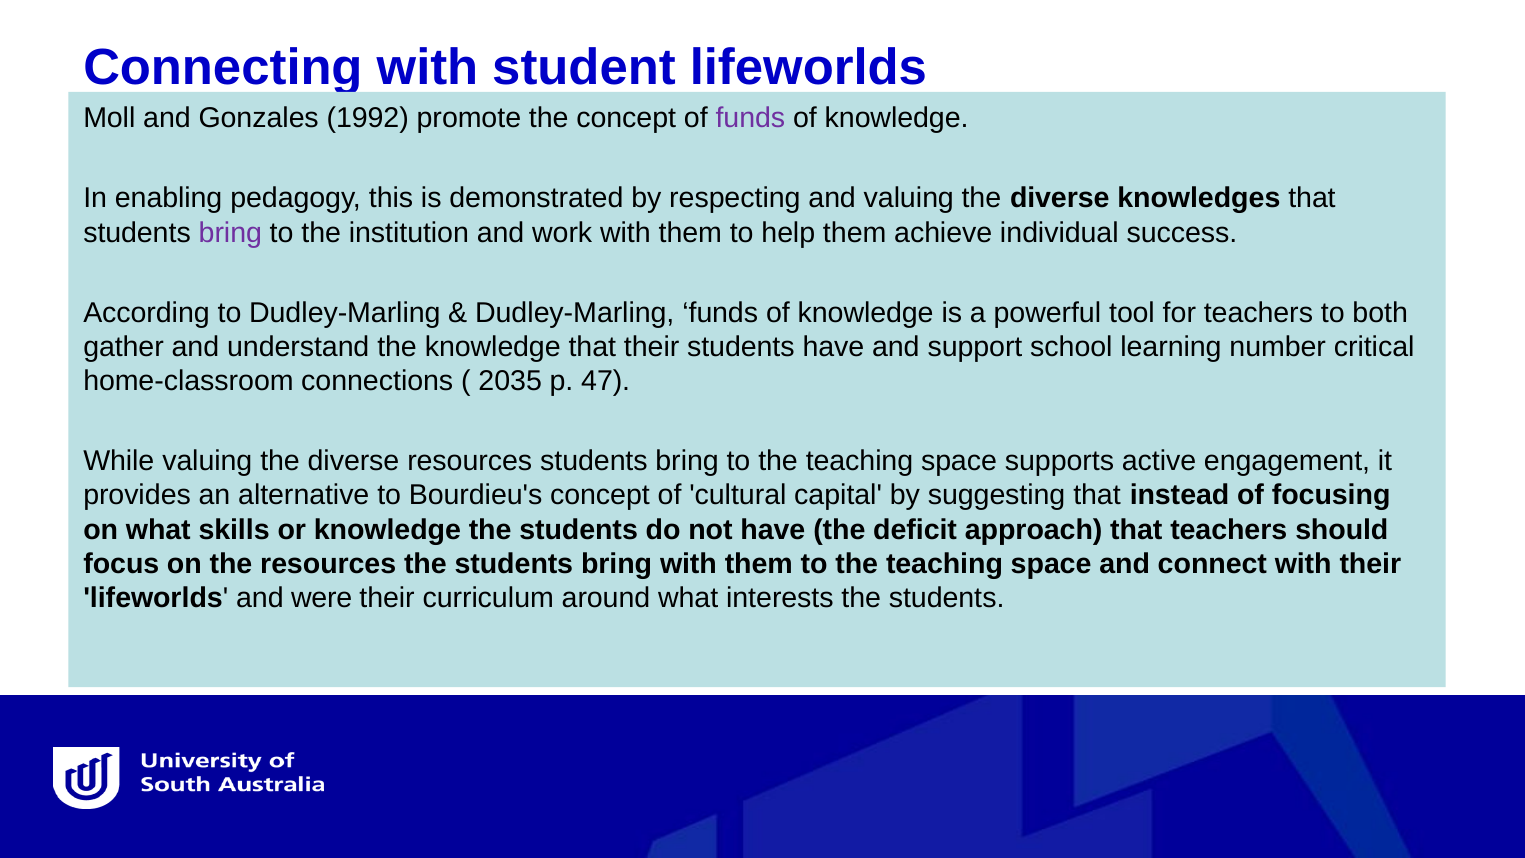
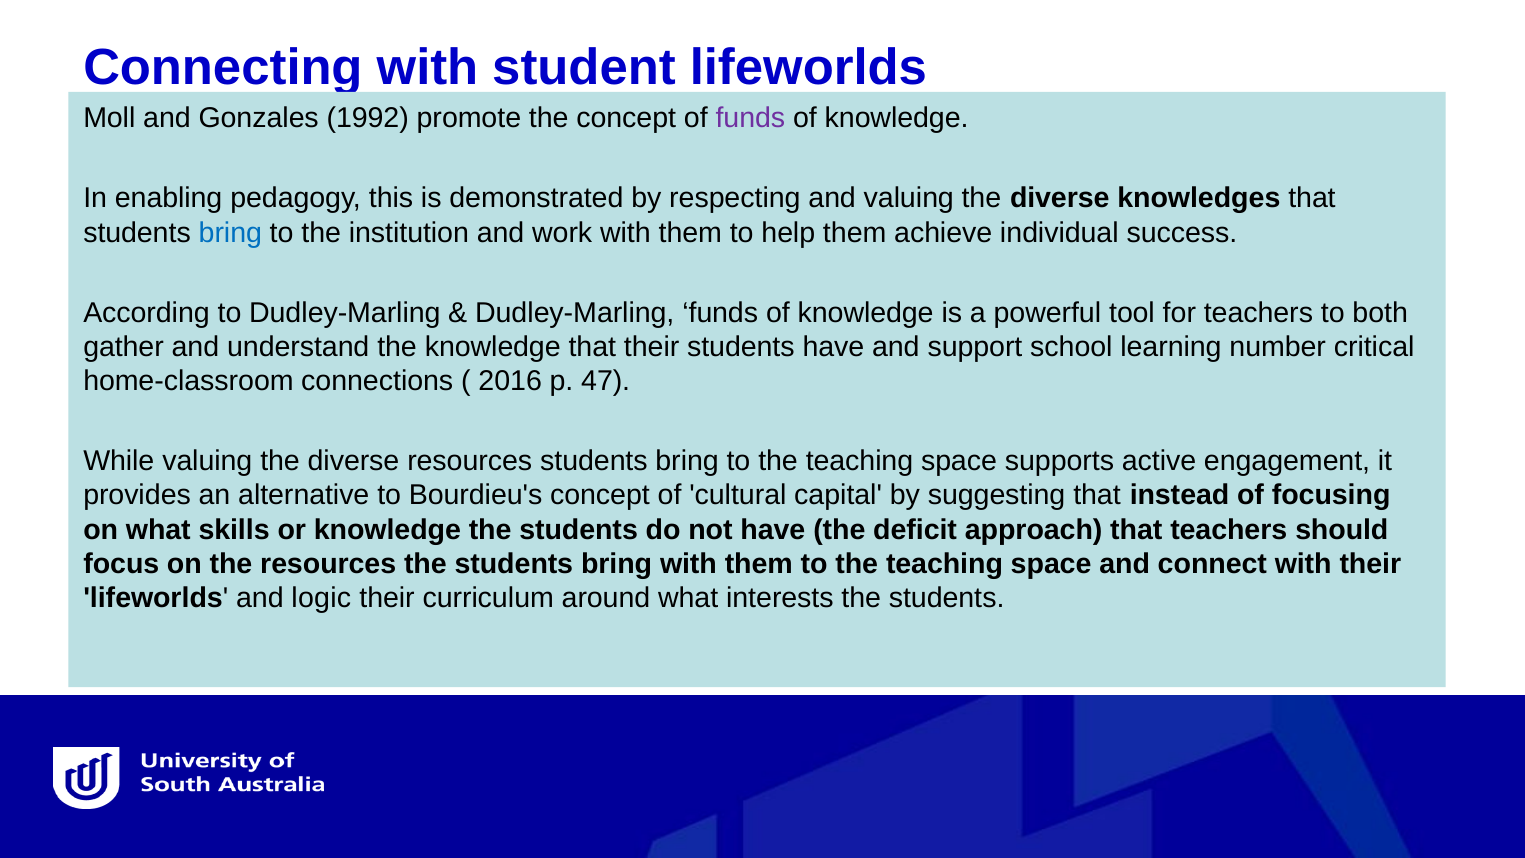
bring colour: purple -> blue (230, 233)
2035: 2035 -> 2016 (510, 381)
were: were -> logic (321, 598)
